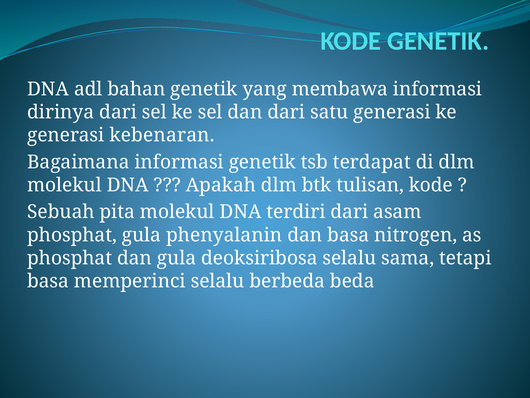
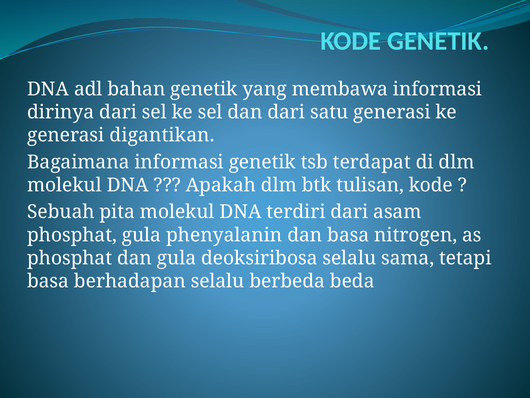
kebenaran: kebenaran -> digantikan (162, 135)
memperinci: memperinci -> berhadapan (130, 281)
